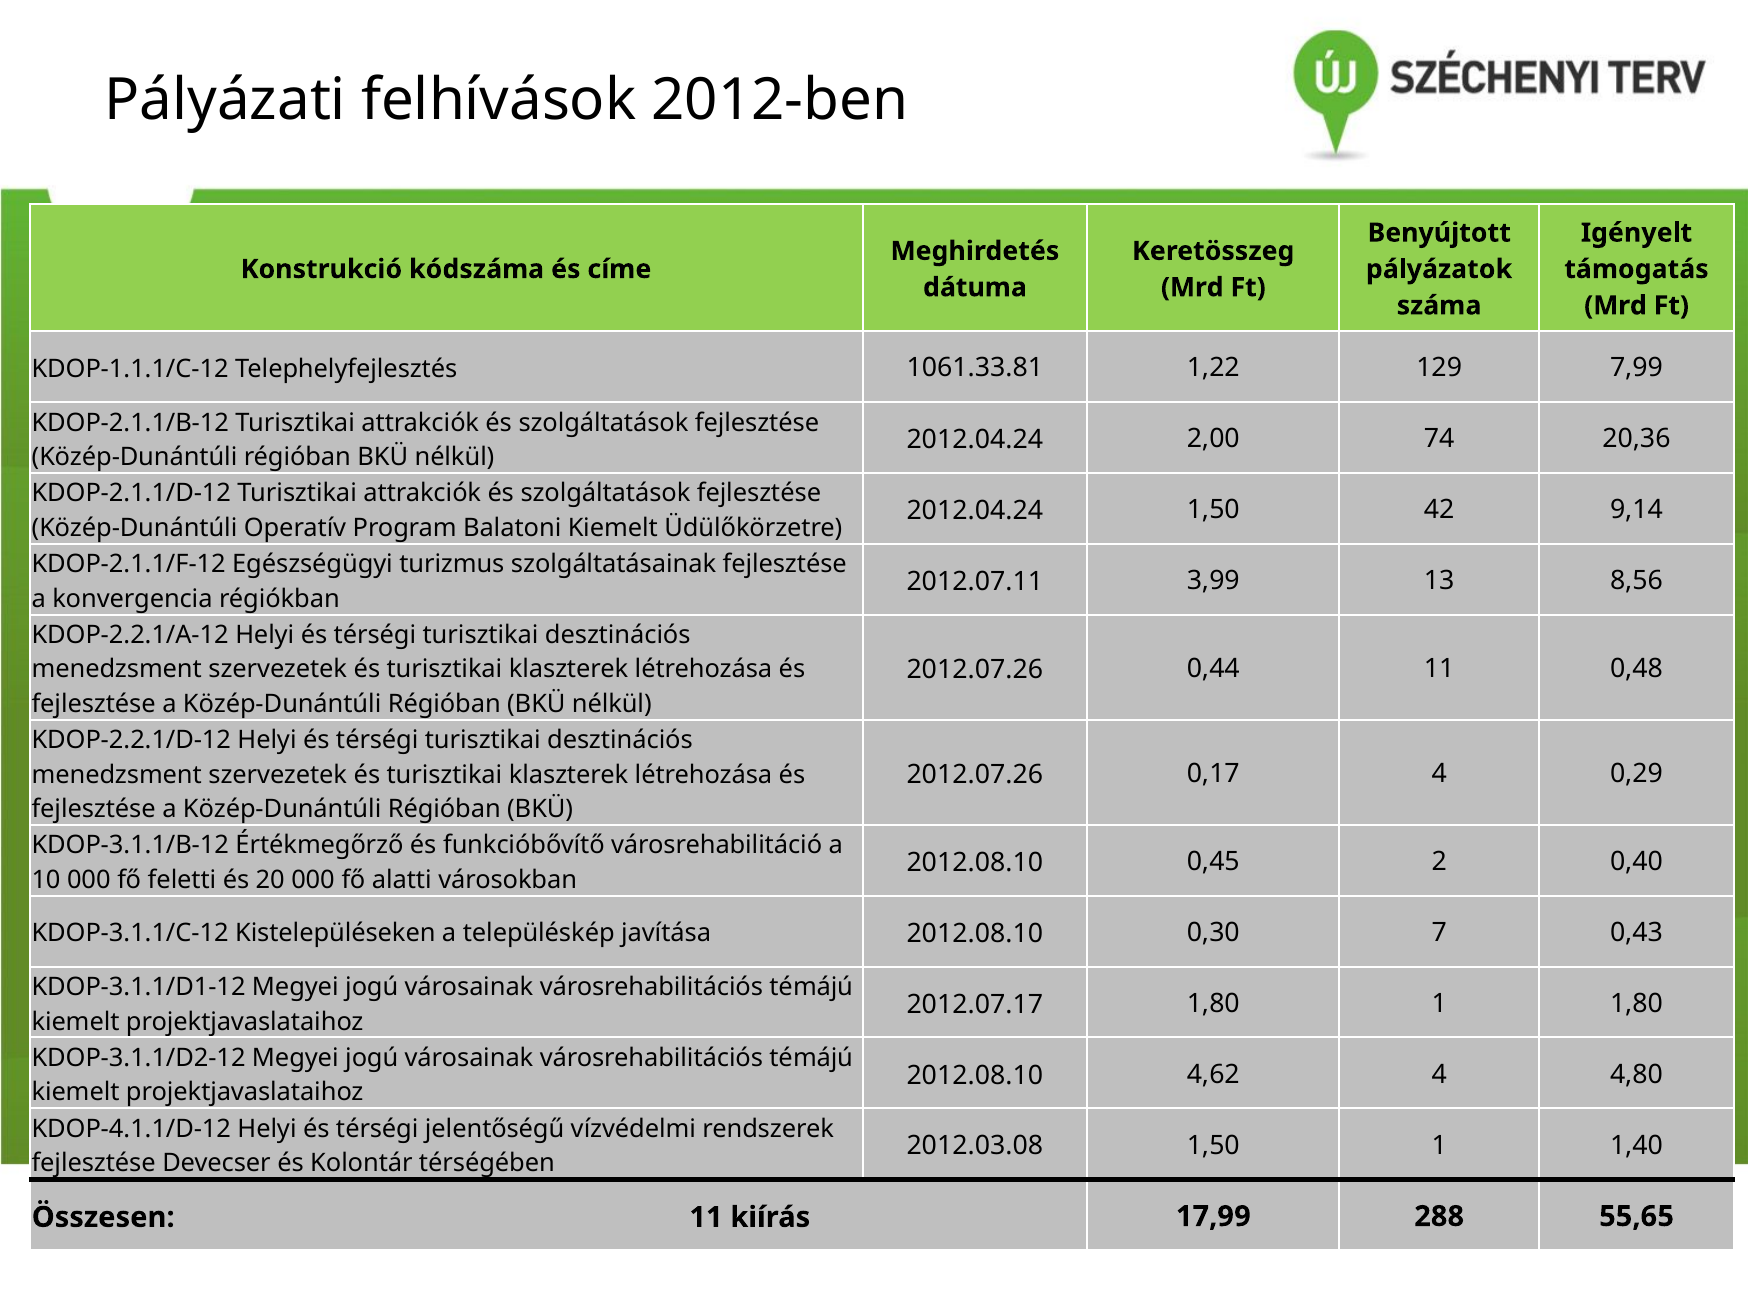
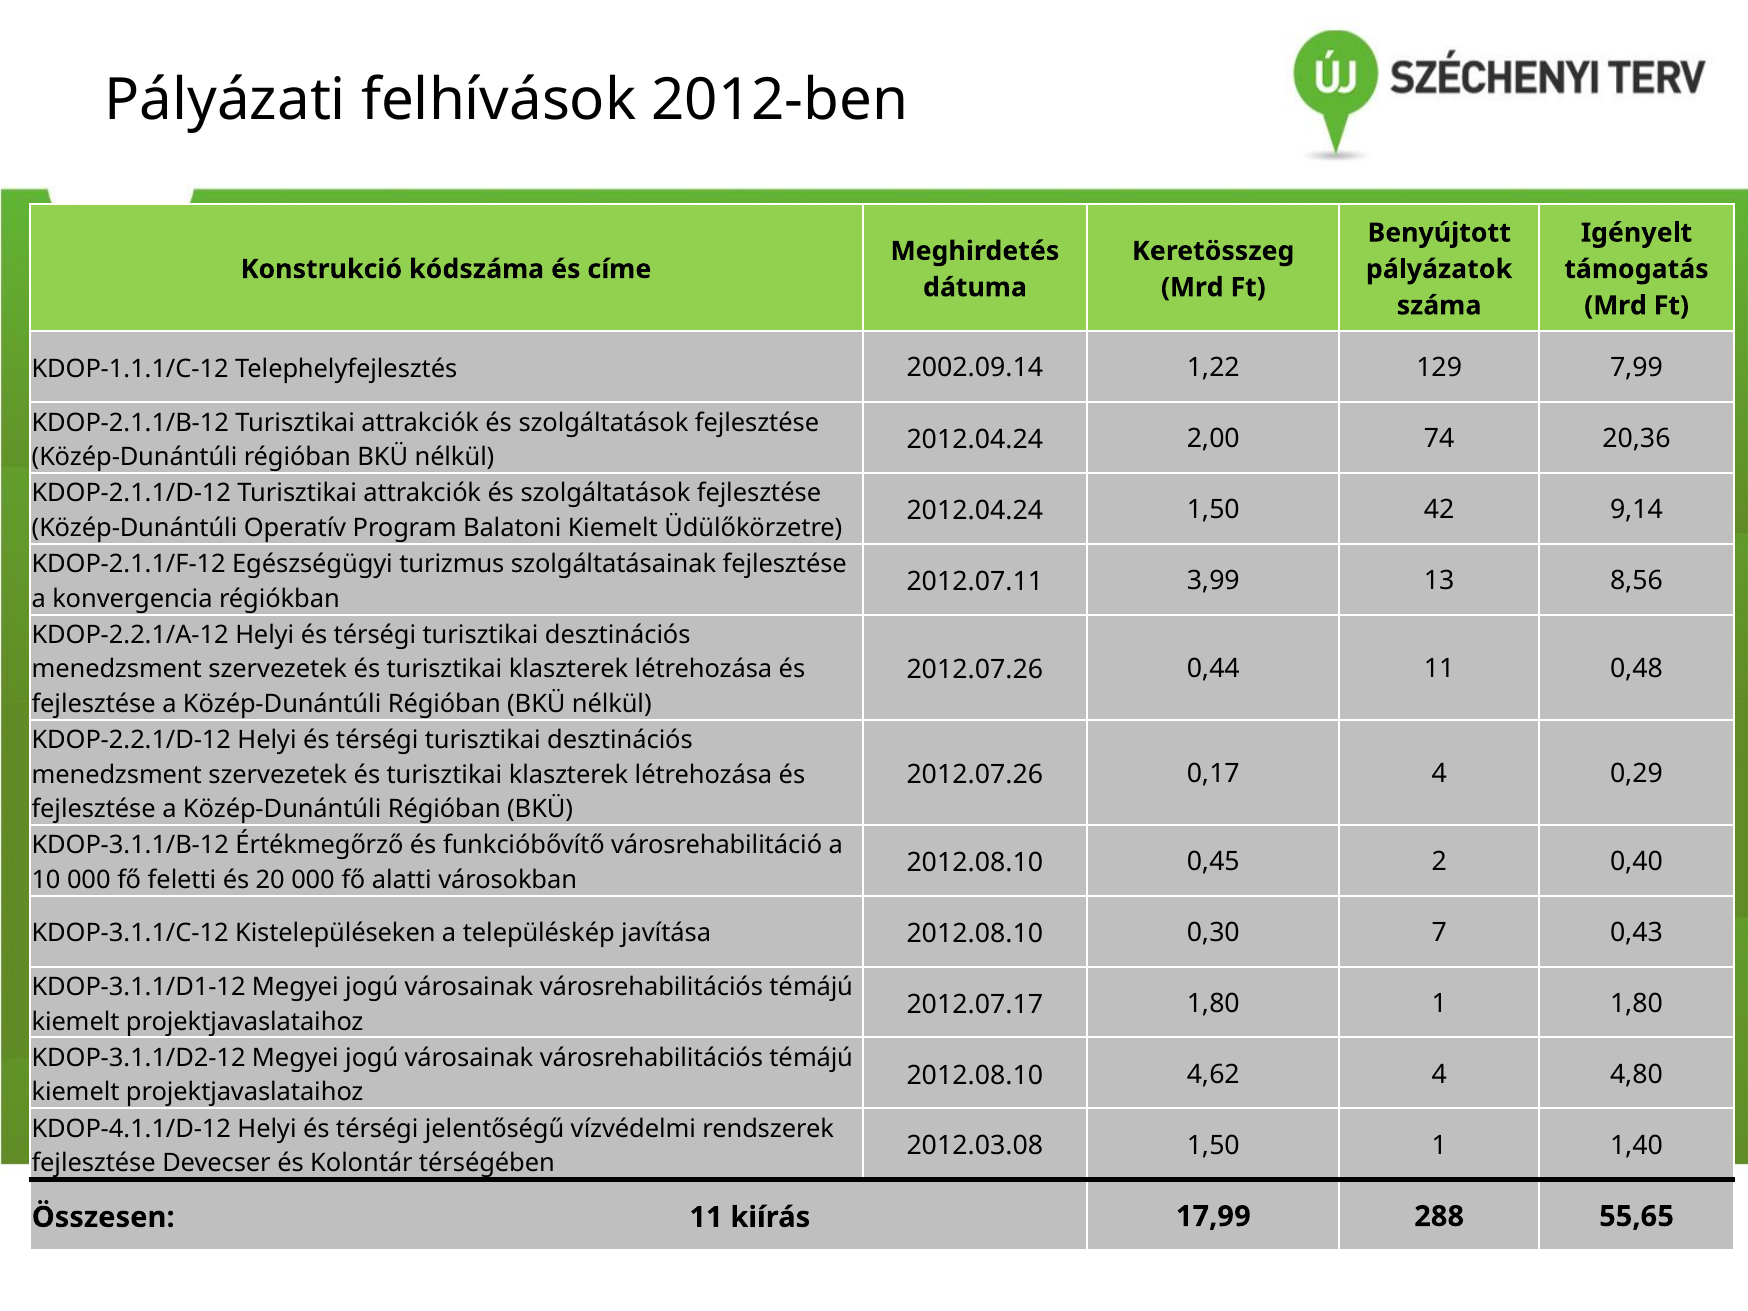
1061.33.81: 1061.33.81 -> 2002.09.14 (975, 368)
